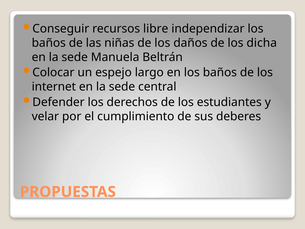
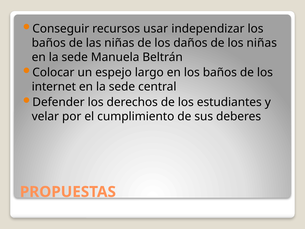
libre: libre -> usar (156, 29)
los dicha: dicha -> niñas (262, 43)
